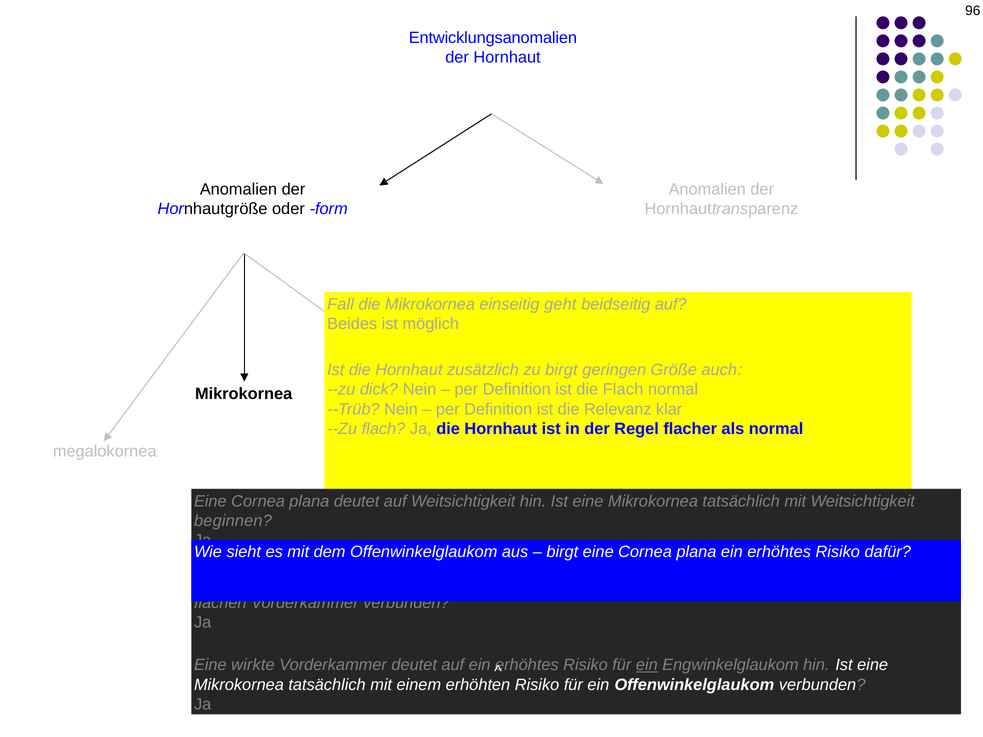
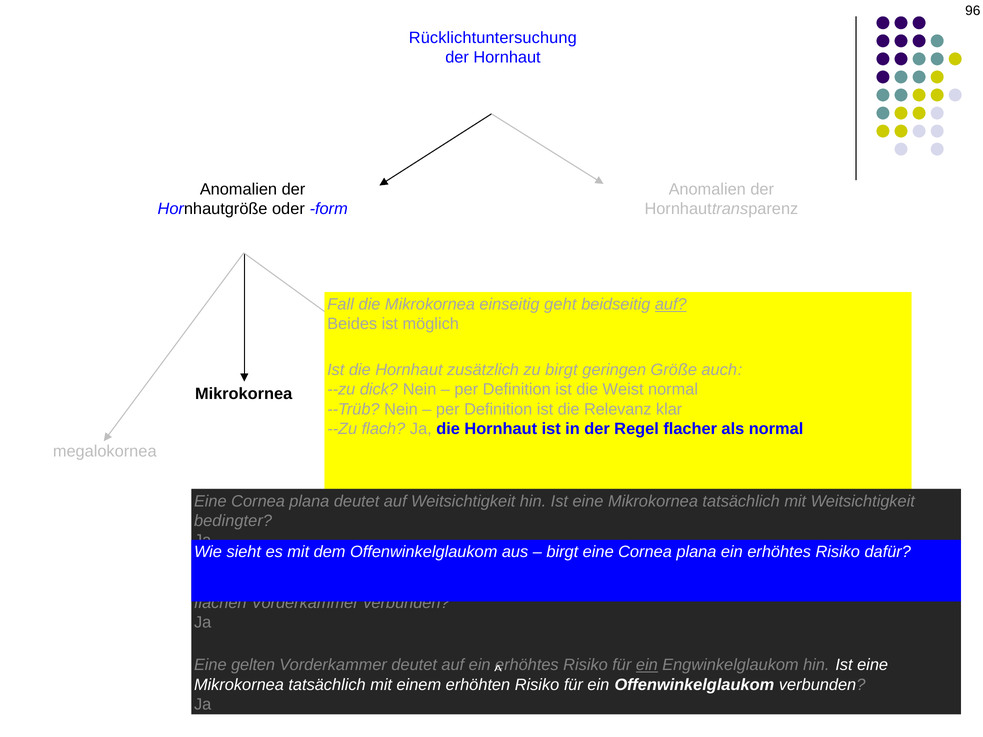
Entwicklungsanomalien: Entwicklungsanomalien -> Rücklichtuntersuchung (493, 38)
auf underline: none -> present (671, 304)
die Flach: Flach -> Weist (623, 390)
beginnen: beginnen -> bedingter (233, 521)
wirkte: wirkte -> gelten (253, 665)
